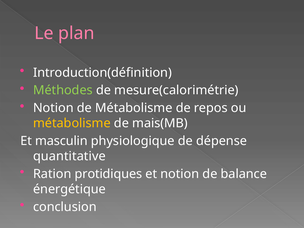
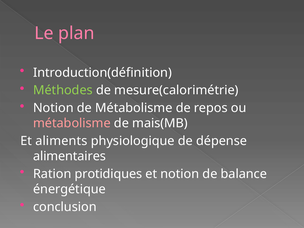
métabolisme colour: yellow -> pink (72, 123)
masculin: masculin -> aliments (61, 141)
quantitative: quantitative -> alimentaires (69, 156)
